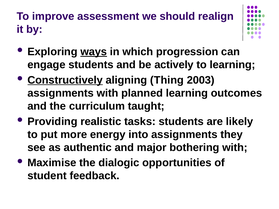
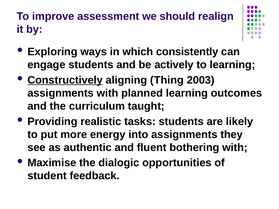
ways underline: present -> none (94, 52)
progression: progression -> consistently (187, 52)
major: major -> fluent (152, 148)
